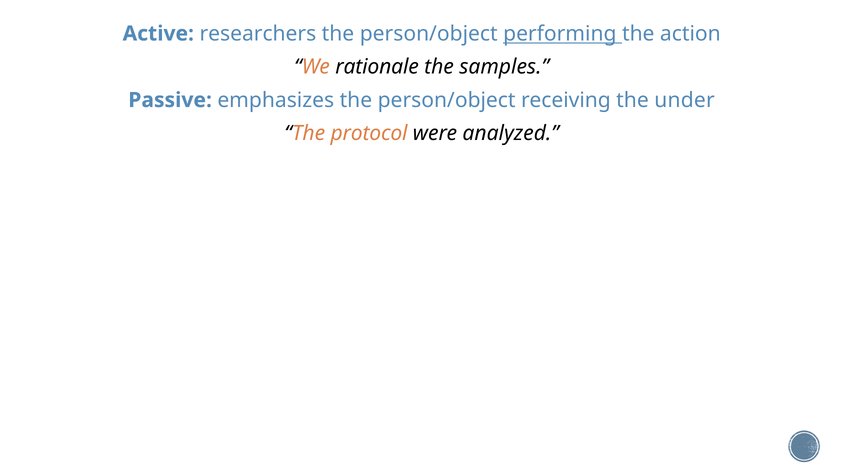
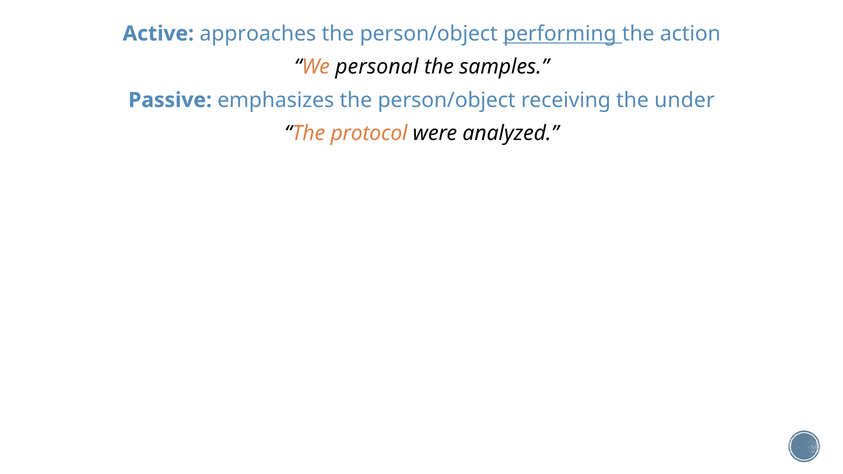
researchers: researchers -> approaches (258, 34)
rationale: rationale -> personal (377, 67)
